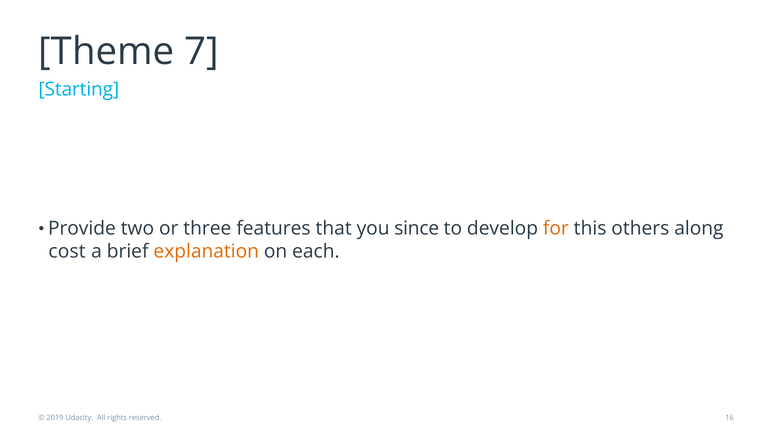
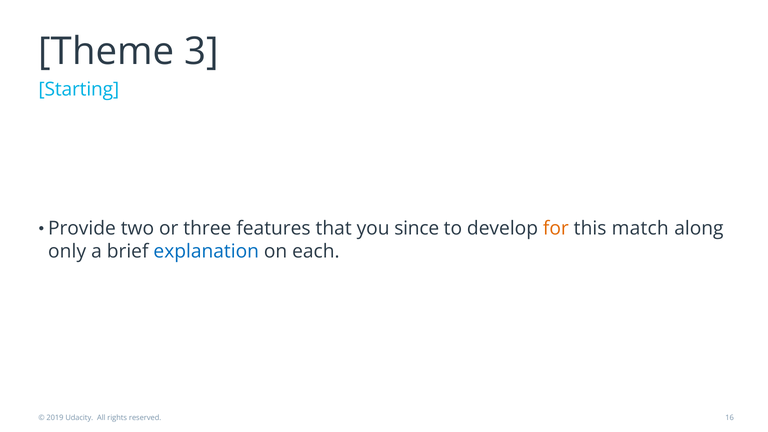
7: 7 -> 3 (201, 51)
others: others -> match (640, 228)
cost: cost -> only (67, 251)
explanation colour: orange -> blue (206, 251)
